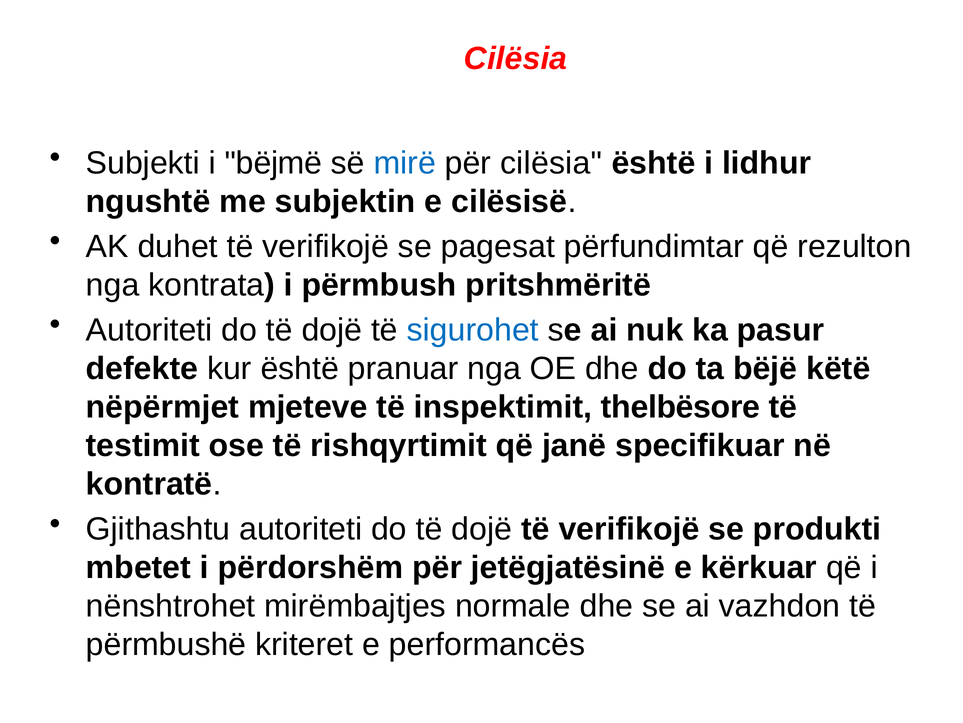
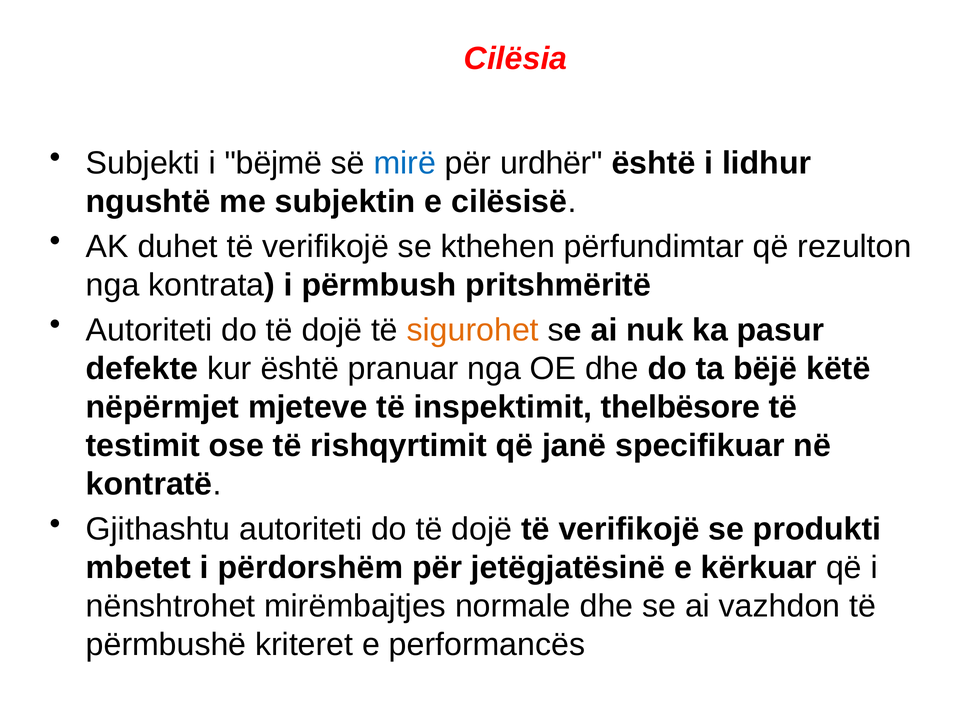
për cilësia: cilësia -> urdhër (551, 163)
pagesat: pagesat -> kthehen (498, 246)
sigurohet colour: blue -> orange (473, 330)
